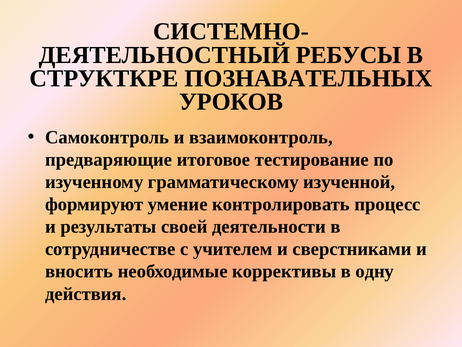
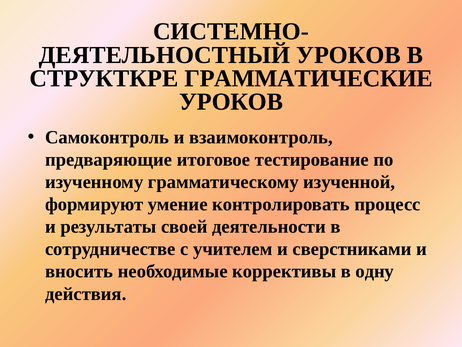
РЕБУСЫ: РЕБУСЫ -> УРОКОВ (348, 55)
ПОЗНАВАТЕЛЬНЫХ: ПОЗНАВАТЕЛЬНЫХ -> ГРАММАТИЧЕСКИЕ (309, 78)
